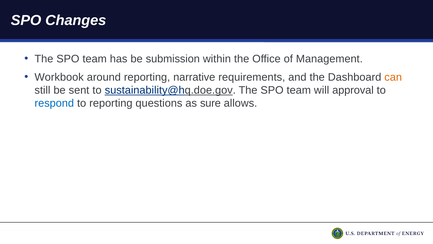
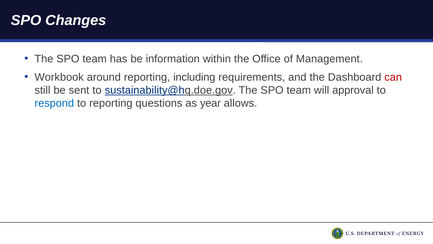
submission: submission -> information (173, 59)
narrative: narrative -> including (194, 77)
can colour: orange -> red (393, 77)
sure: sure -> year (210, 103)
